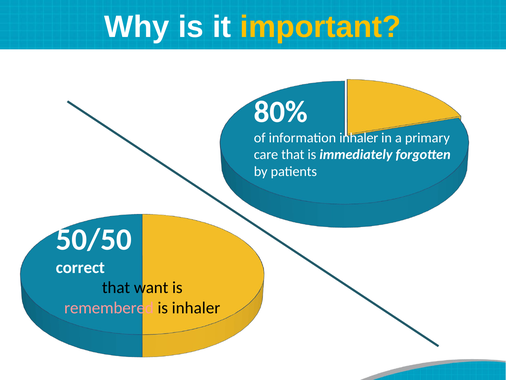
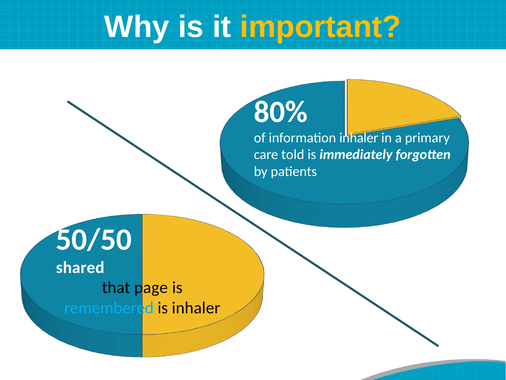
care that: that -> told (293, 154)
correct: correct -> shared (80, 267)
want: want -> page (151, 287)
remembered colour: pink -> light blue (109, 308)
